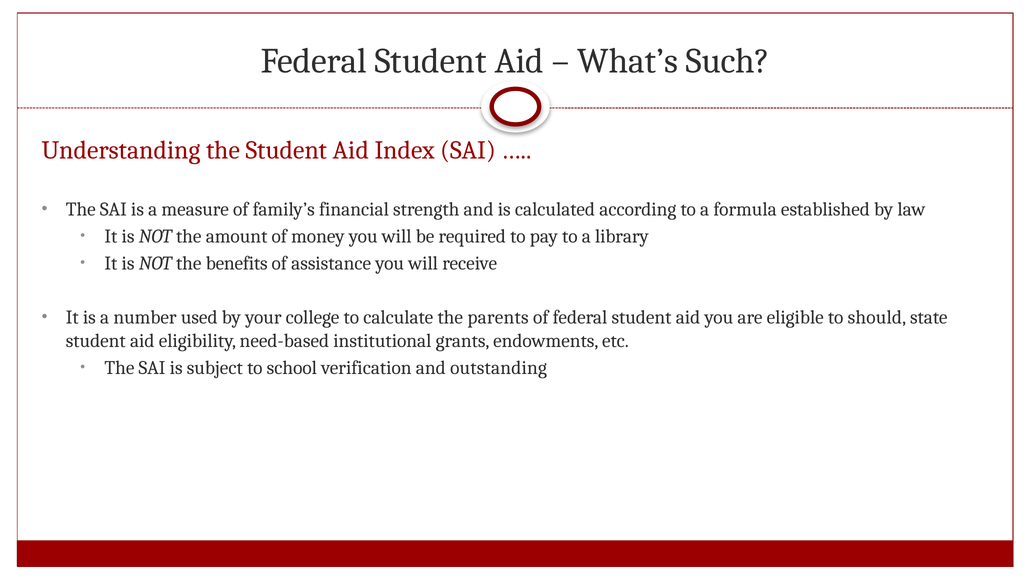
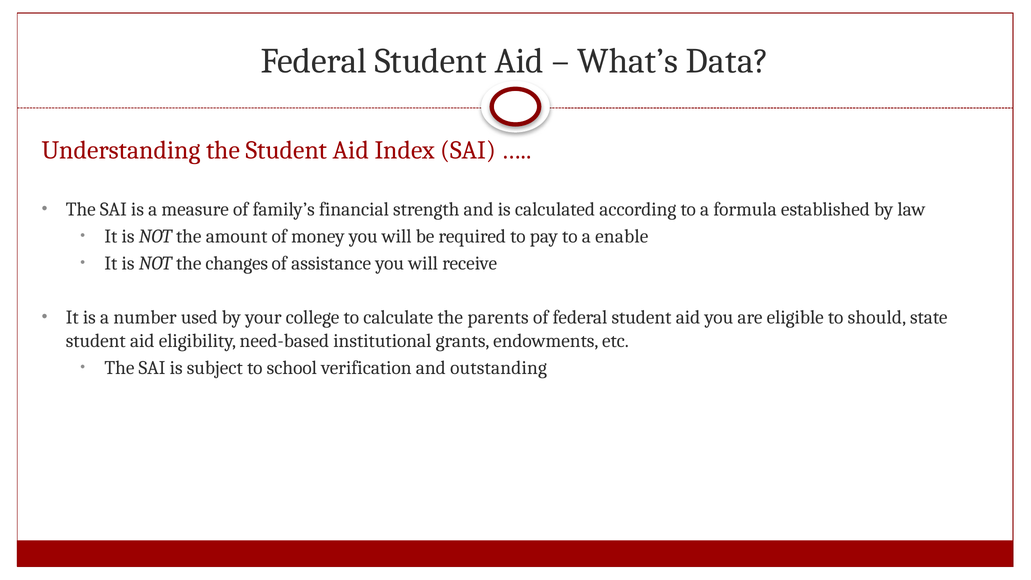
Such: Such -> Data (727, 61)
library: library -> enable (622, 236)
benefits: benefits -> changes (237, 263)
